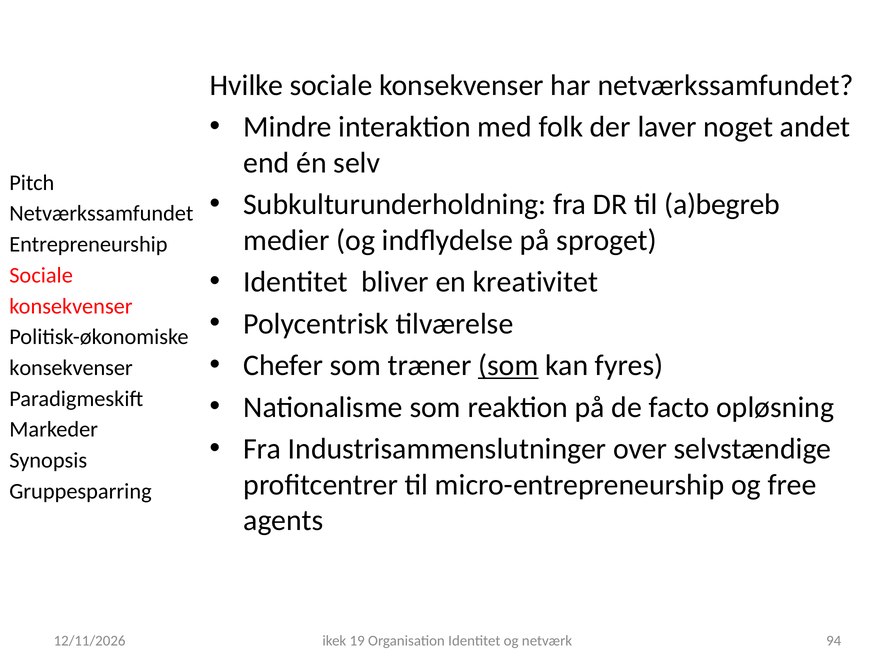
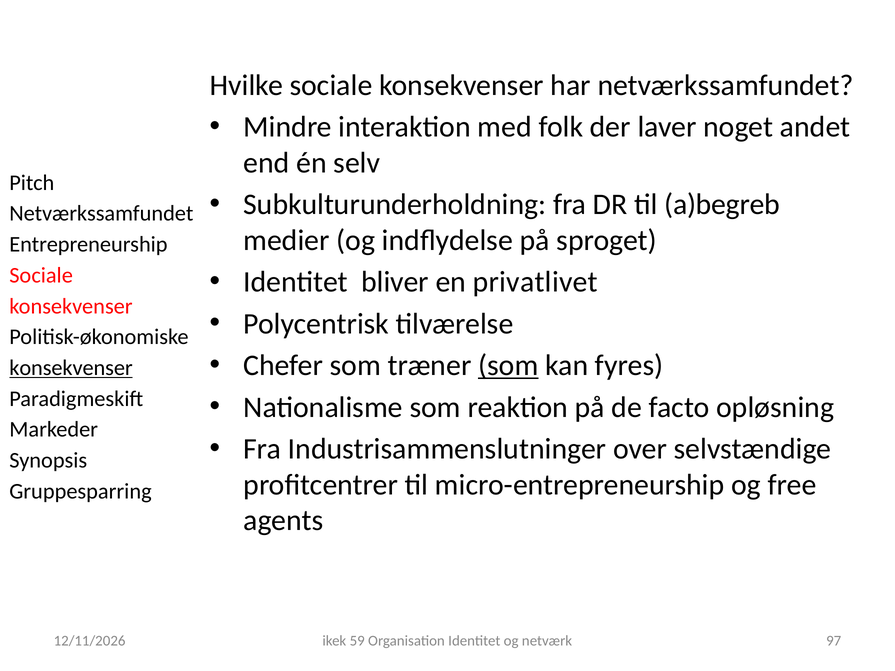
kreativitet: kreativitet -> privatlivet (535, 282)
konsekvenser underline: none -> present (71, 368)
19: 19 -> 59 (357, 641)
94: 94 -> 97 (834, 641)
